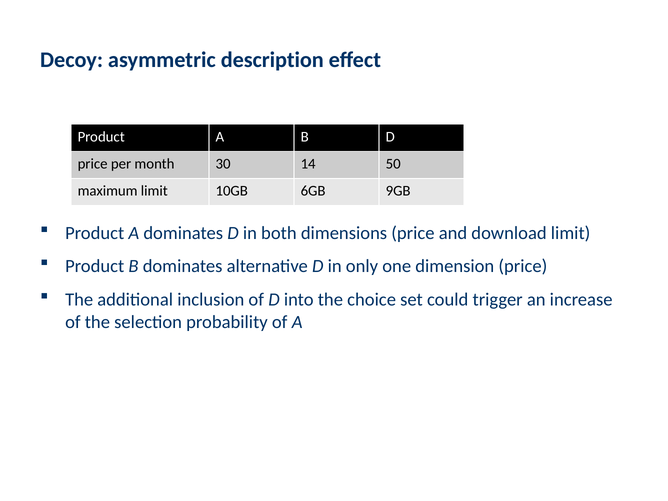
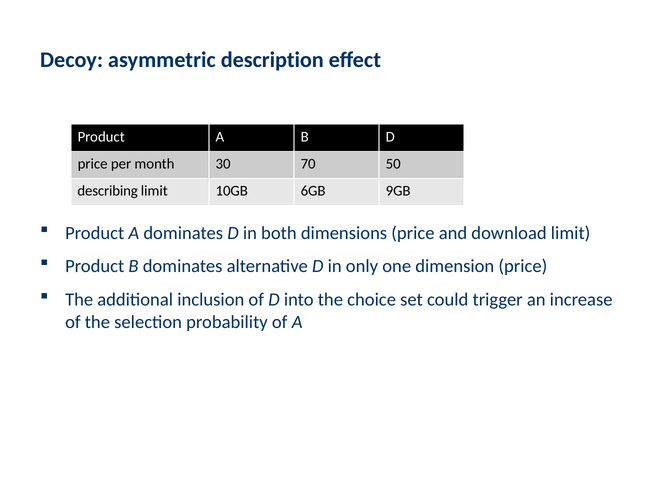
14: 14 -> 70 (308, 164)
maximum: maximum -> describing (108, 191)
